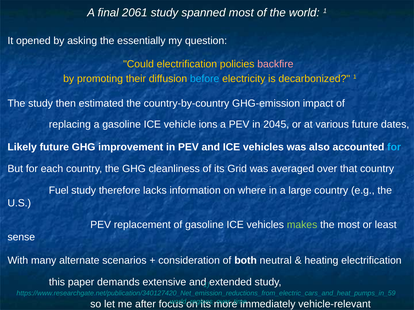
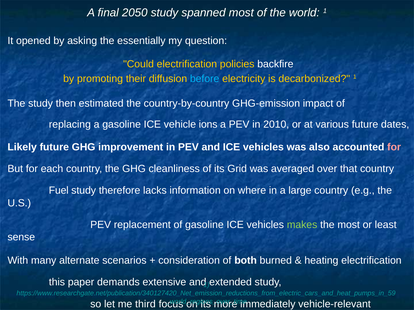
2061: 2061 -> 2050 (135, 13)
backfire colour: pink -> white (275, 64)
2045: 2045 -> 2010 (276, 125)
for colour: light blue -> pink (394, 147)
neutral: neutral -> burned (276, 261)
after: after -> third (145, 304)
